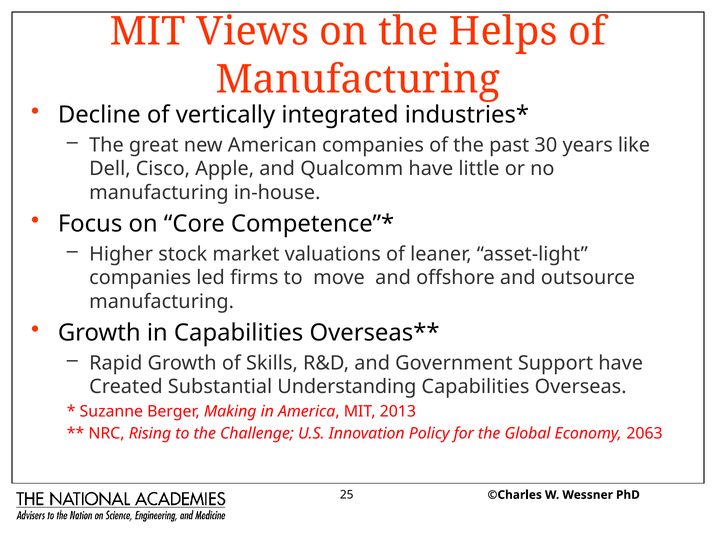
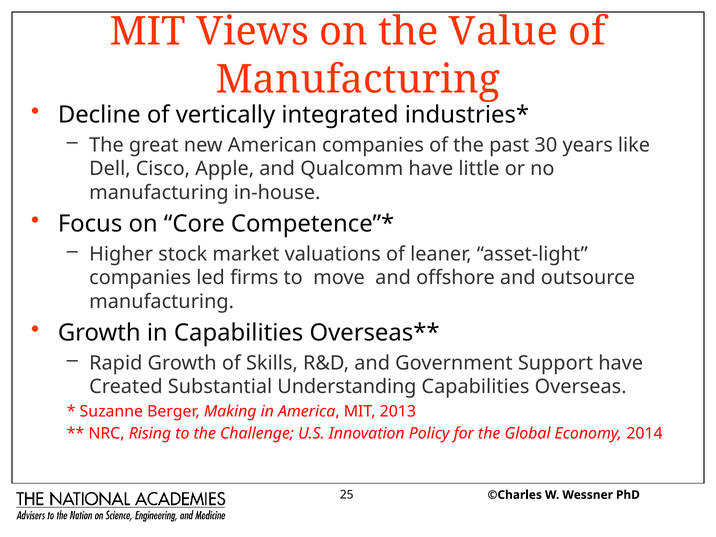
Helps: Helps -> Value (503, 32)
2063: 2063 -> 2014 (645, 434)
